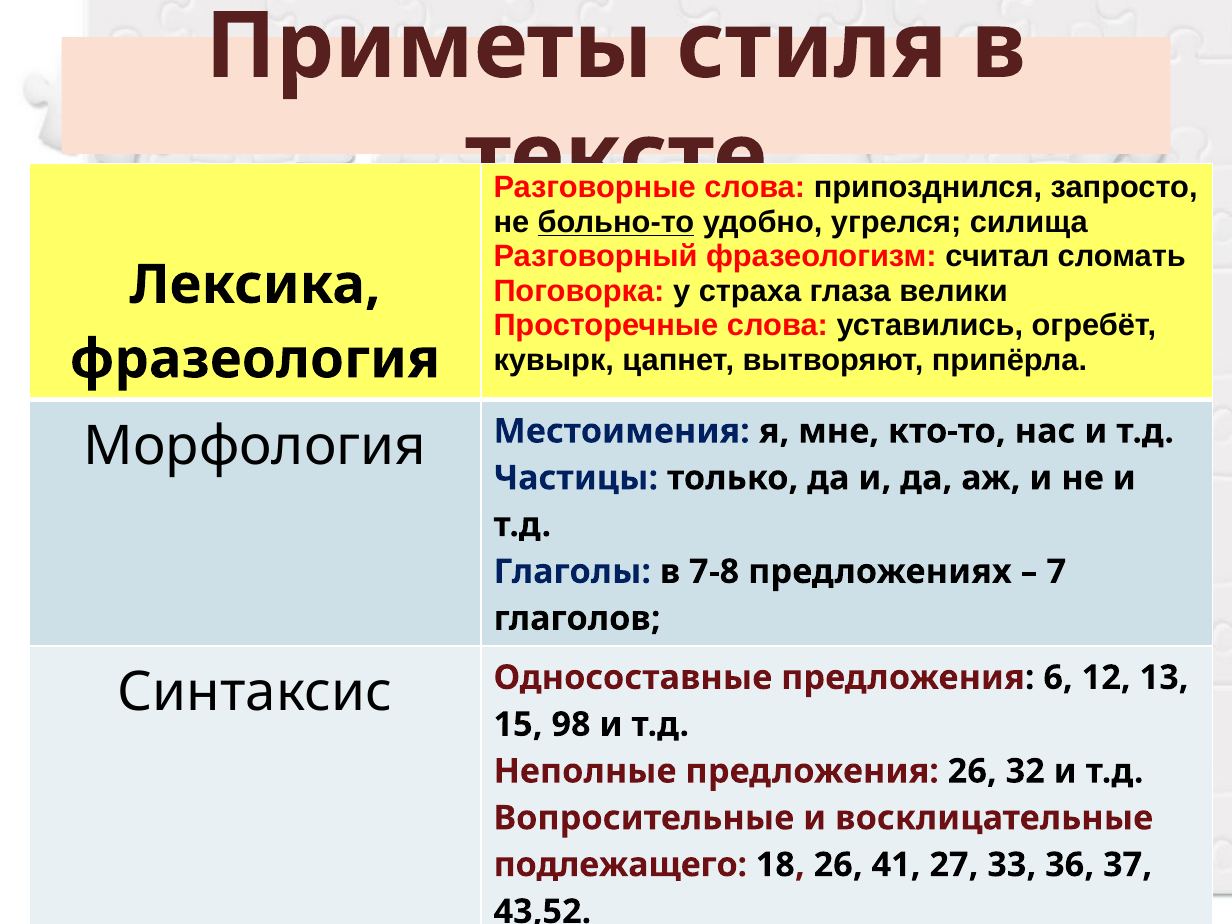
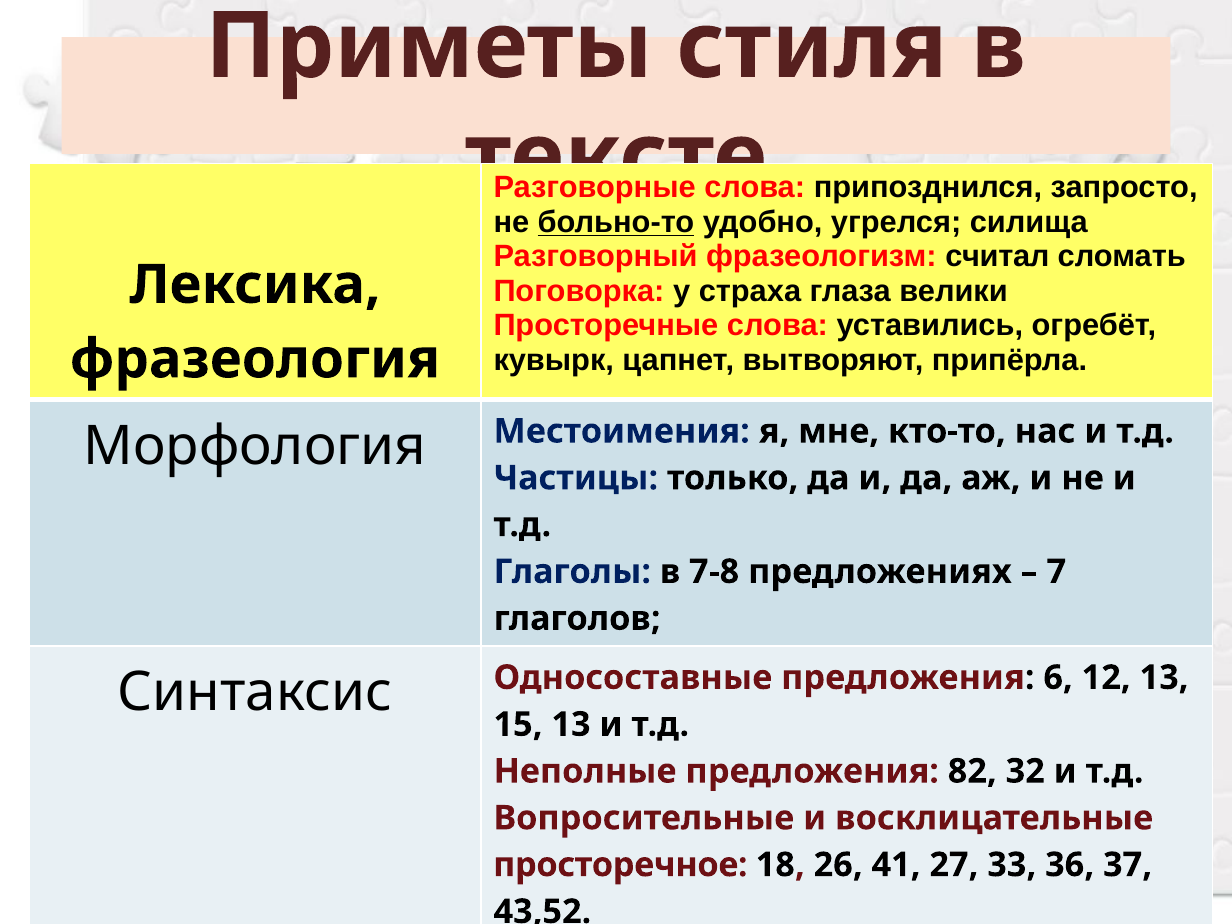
15 98: 98 -> 13 (571, 724)
предложения 26: 26 -> 82 (972, 771)
подлежащего: подлежащего -> просторечное (620, 865)
